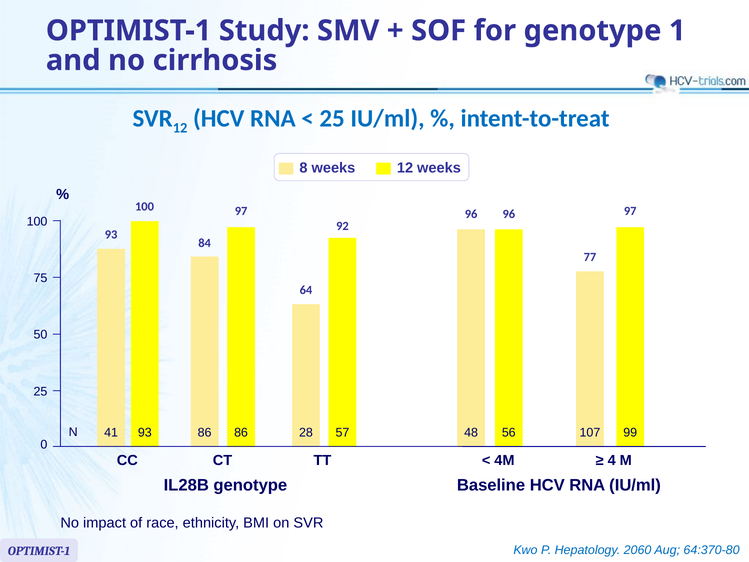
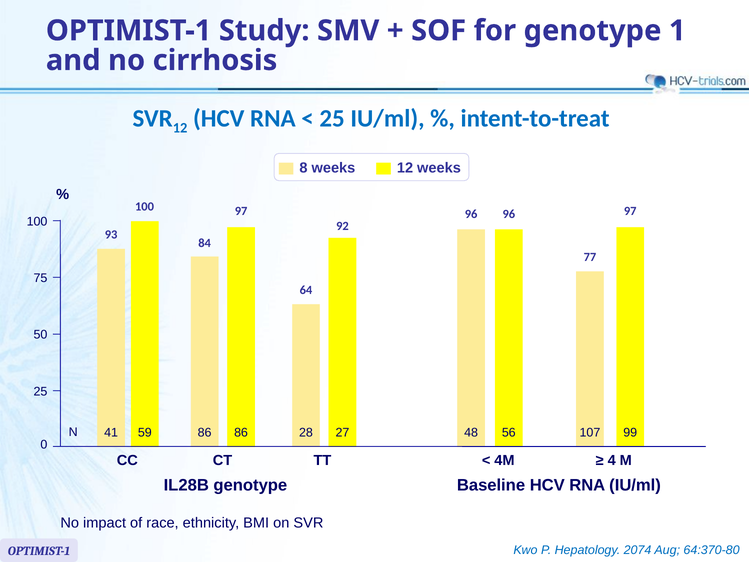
41 93: 93 -> 59 (145, 433)
57: 57 -> 27 (342, 433)
2060: 2060 -> 2074 (638, 550)
